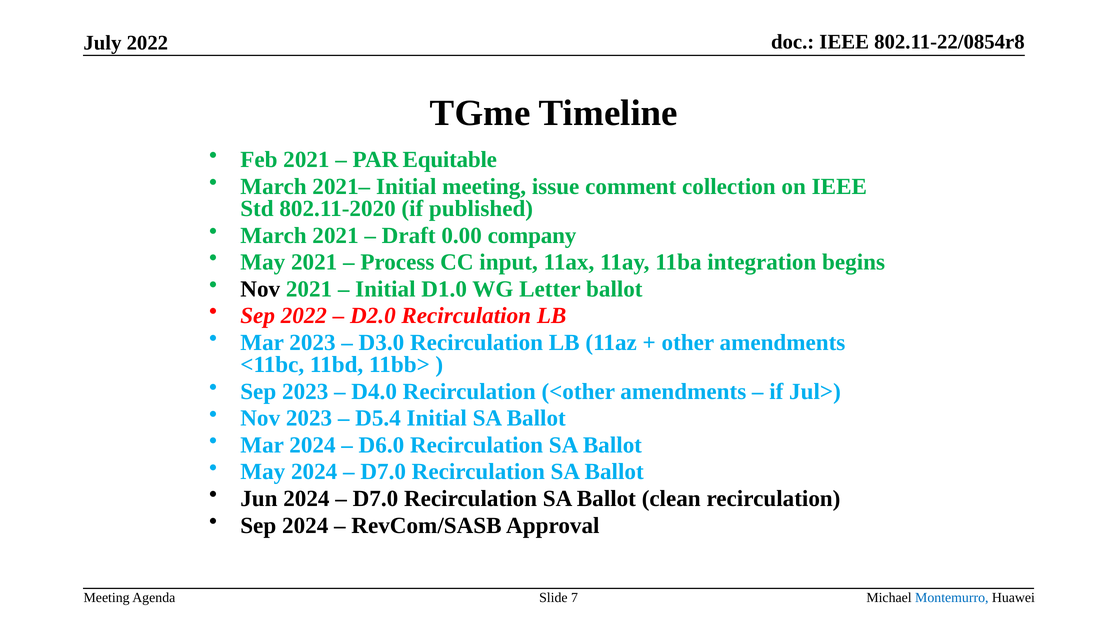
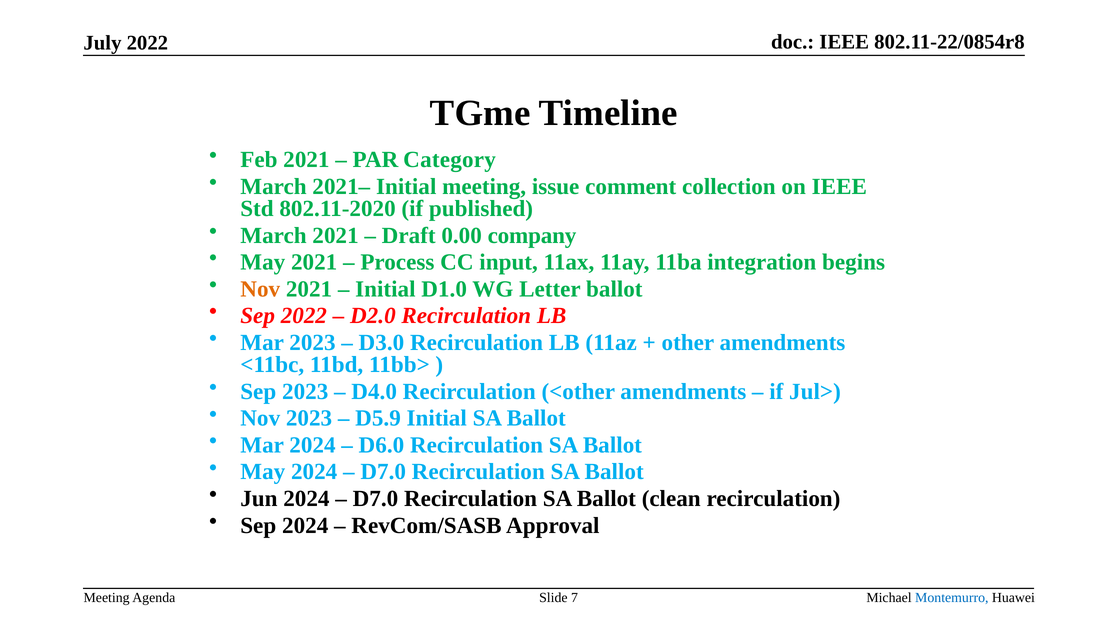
Equitable: Equitable -> Category (450, 160)
Nov colour: black -> orange (260, 289)
D5.4: D5.4 -> D5.9 (378, 418)
